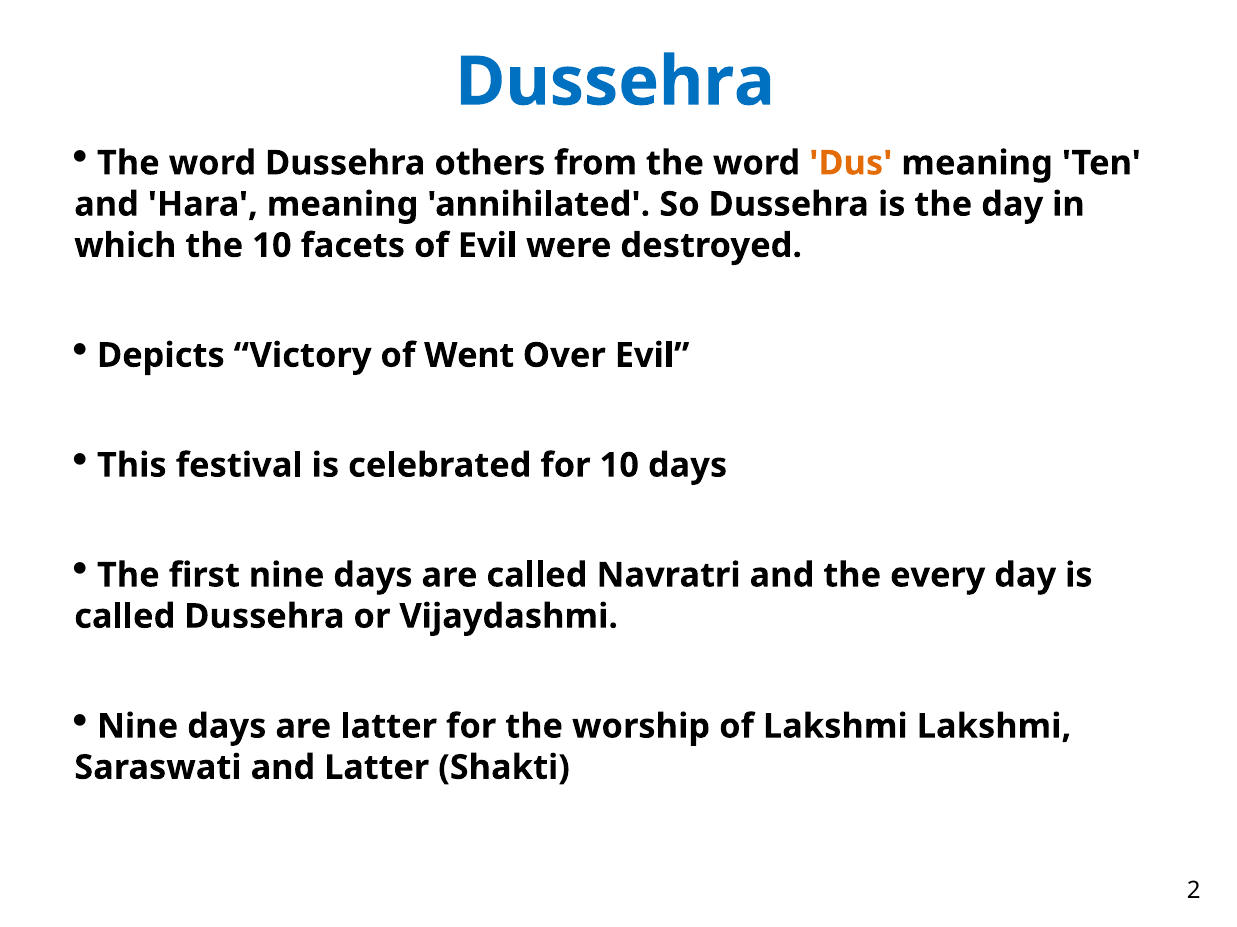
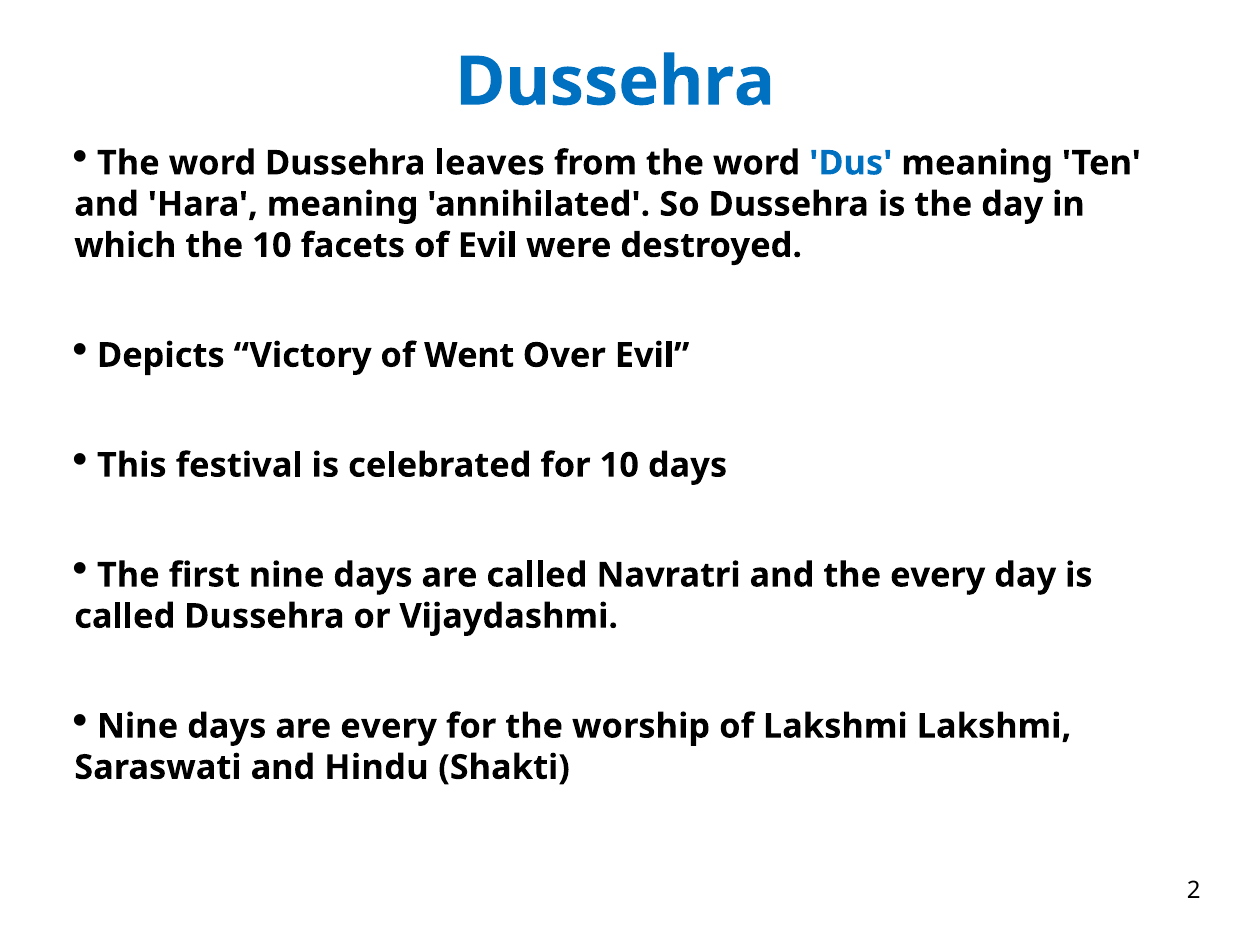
others: others -> leaves (490, 163)
Dus colour: orange -> blue (851, 163)
are latter: latter -> every (389, 727)
and Latter: Latter -> Hindu (376, 768)
